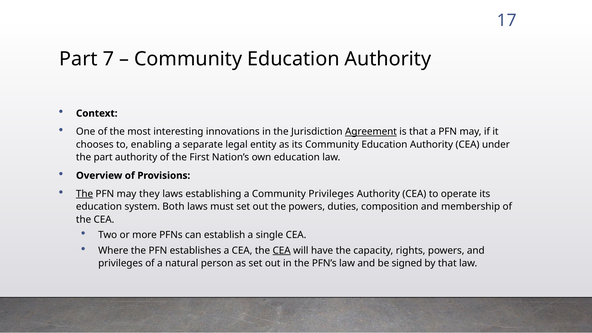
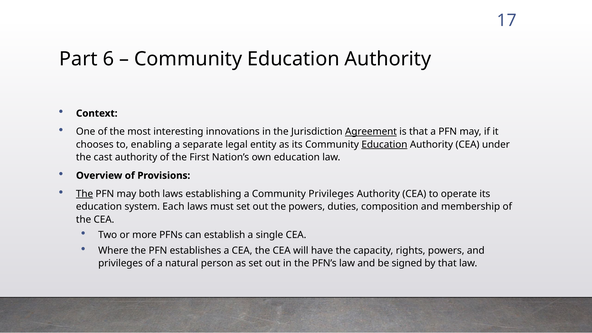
7: 7 -> 6 (108, 59)
Education underline: none -> present (384, 144)
the part: part -> cast (103, 157)
they: they -> both (149, 194)
Both: Both -> Each (173, 207)
CEA underline: present -> none (282, 251)
